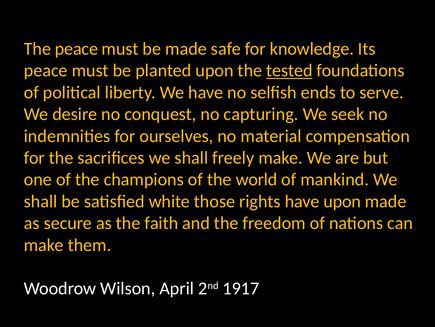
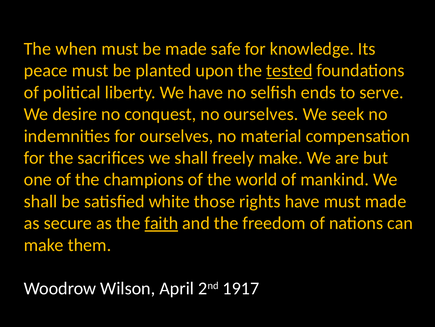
The peace: peace -> when (76, 49)
no capturing: capturing -> ourselves (261, 114)
have upon: upon -> must (342, 201)
faith underline: none -> present (161, 223)
